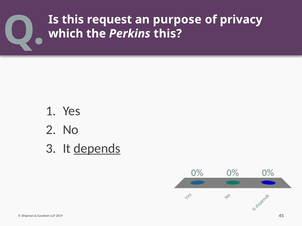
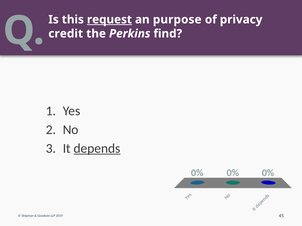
request underline: none -> present (109, 20)
which: which -> credit (66, 34)
Perkins this: this -> find (168, 34)
